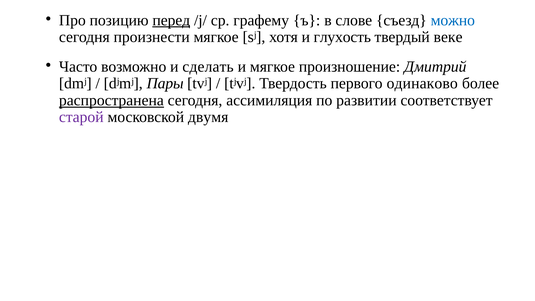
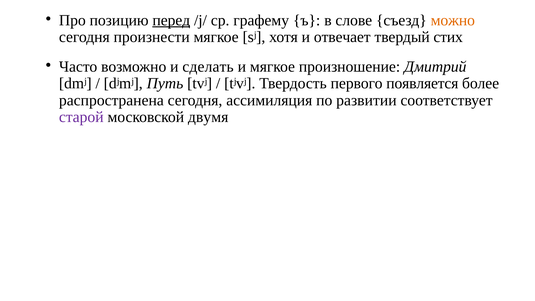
можно colour: blue -> orange (453, 20)
глухость: глухость -> отвечает (342, 37)
веке: веке -> стих (448, 37)
Пары: Пары -> Путь (165, 83)
одинаково: одинаково -> появляется (422, 83)
распространена underline: present -> none (111, 100)
